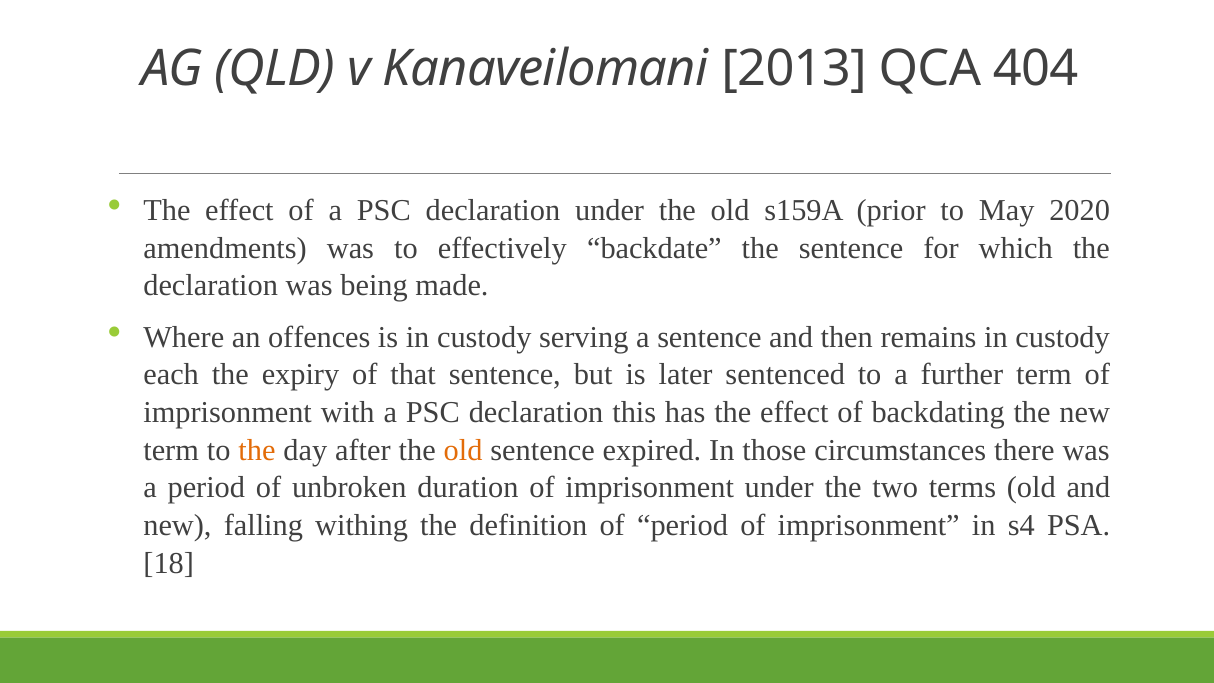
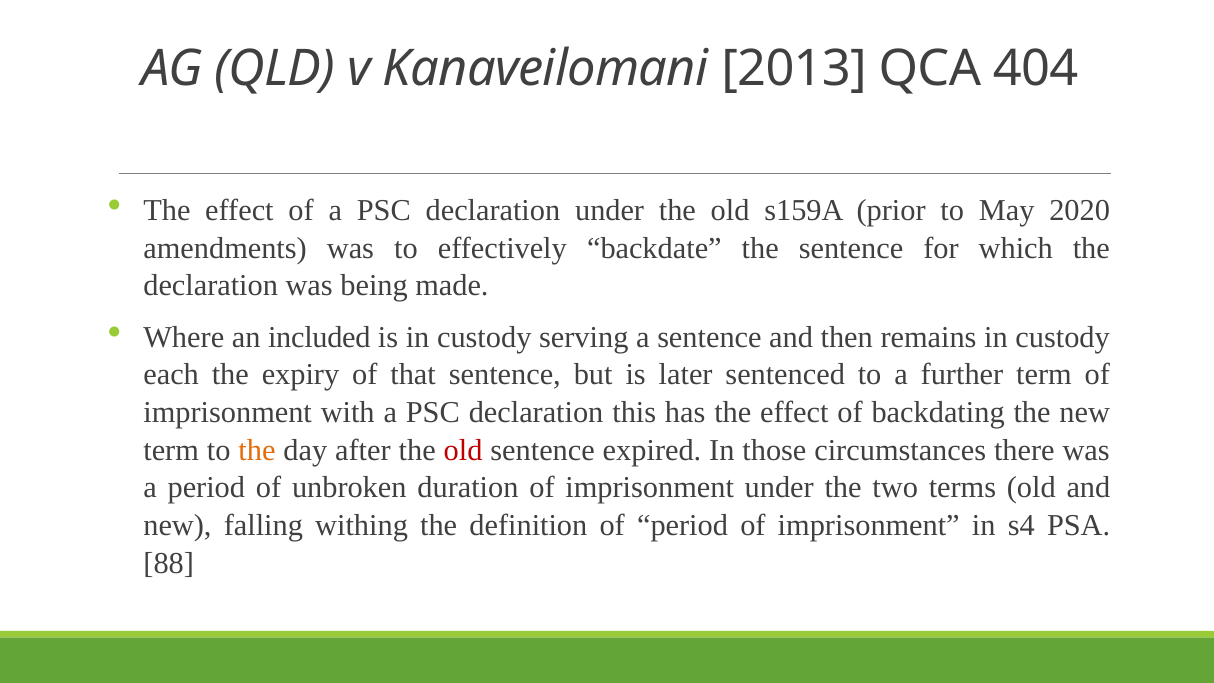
offences: offences -> included (319, 337)
old colour: orange -> red (463, 450)
18: 18 -> 88 (169, 563)
